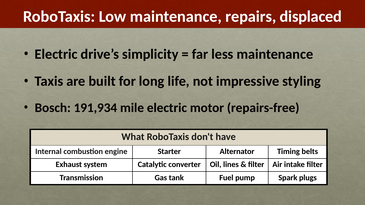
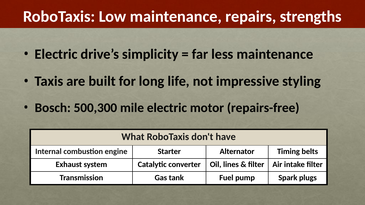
displaced: displaced -> strengths (311, 17)
191,934: 191,934 -> 500,300 (95, 108)
